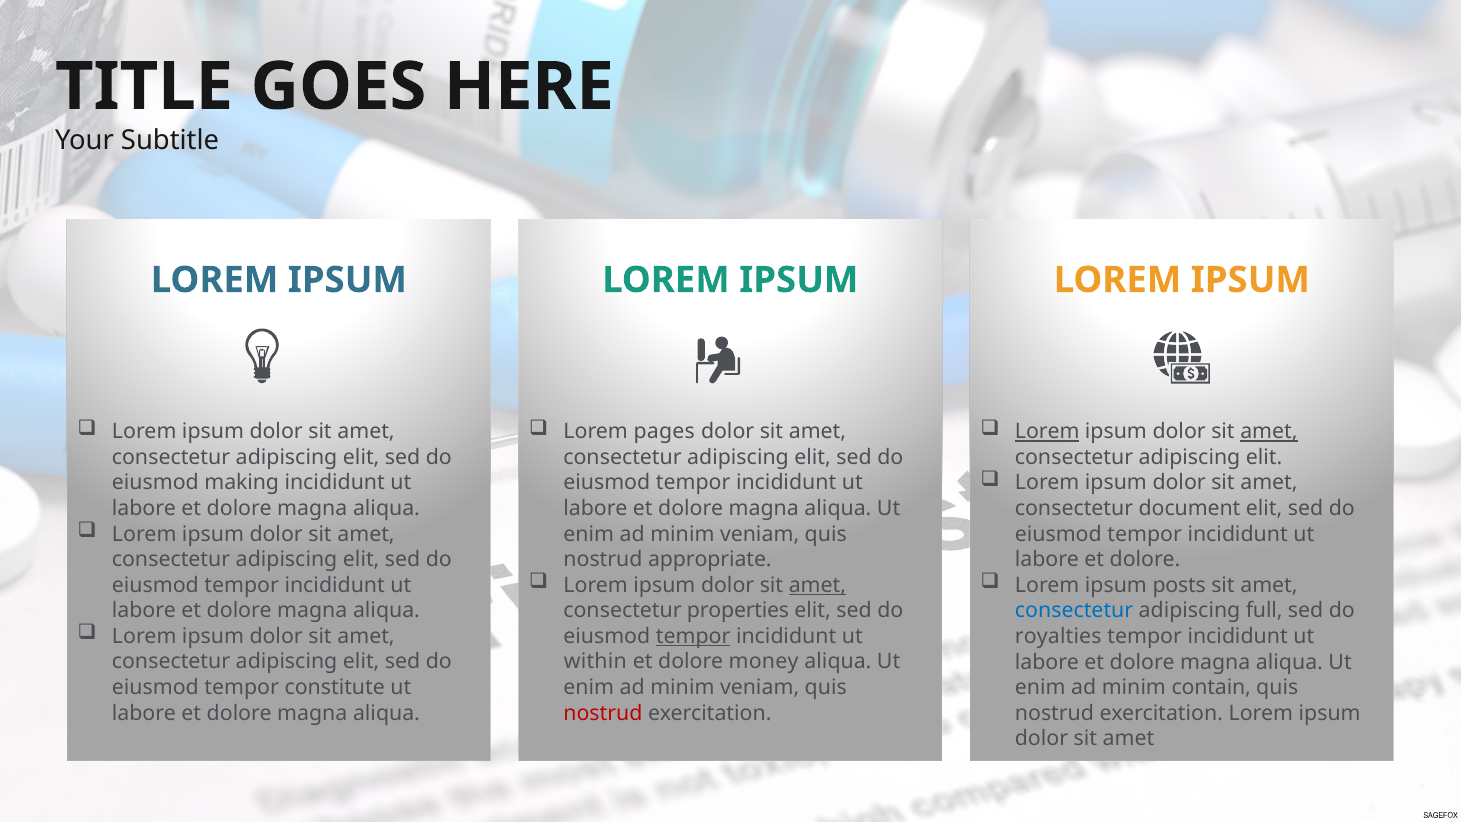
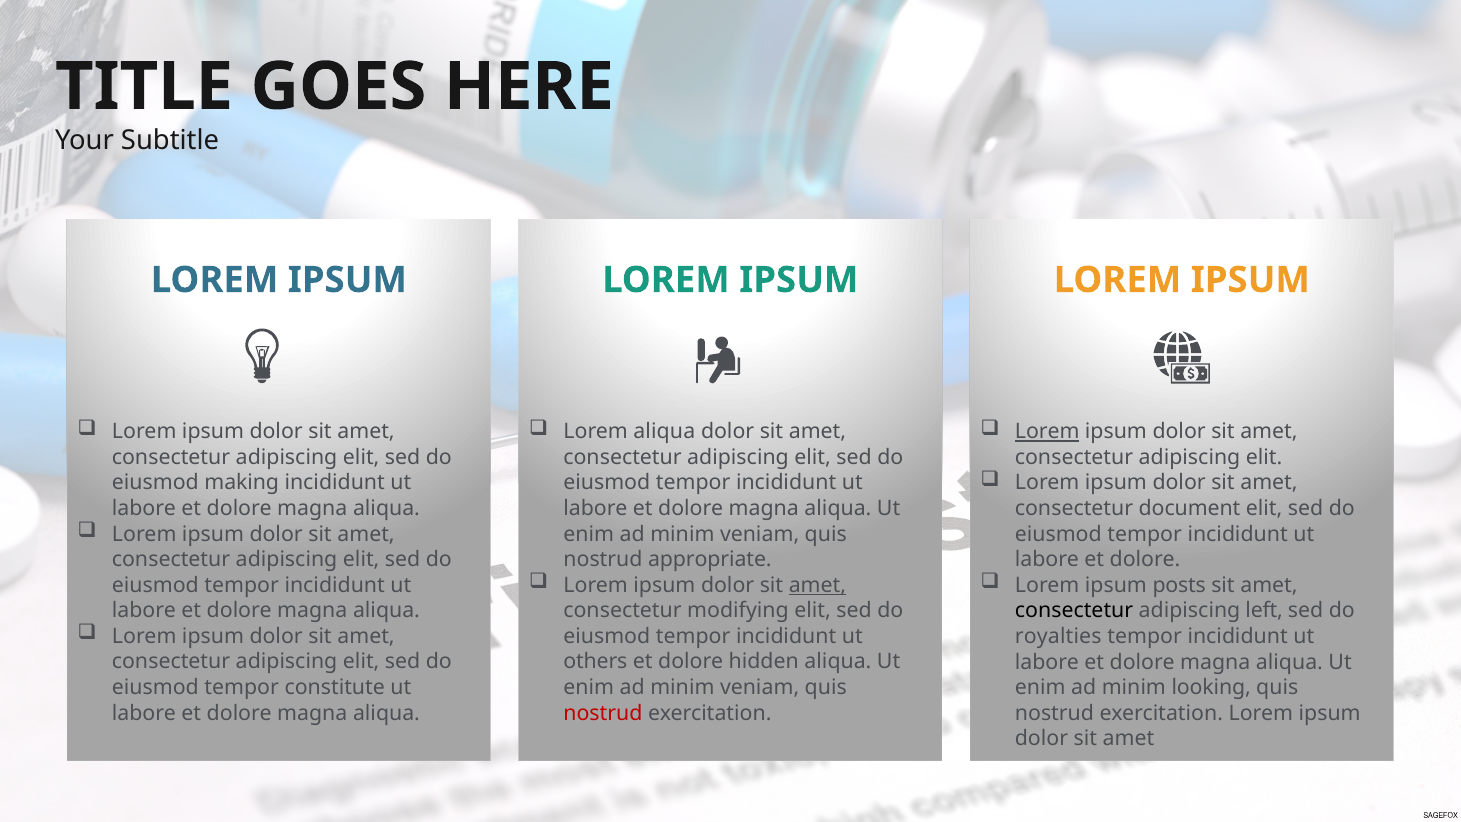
Lorem pages: pages -> aliqua (664, 432)
amet underline: present -> none (1269, 432)
properties: properties -> modifying (738, 611)
consectetur colour: blue -> black (1074, 611)
full: full -> left (1264, 611)
tempor underline: present -> none (693, 636)
within: within -> others (595, 662)
money: money -> hidden (764, 662)
contain: contain -> looking (1211, 687)
